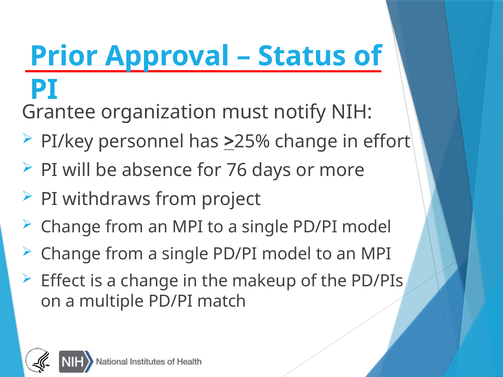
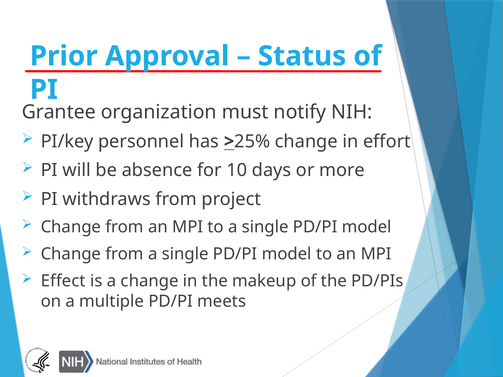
76: 76 -> 10 (237, 170)
match: match -> meets (222, 301)
